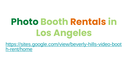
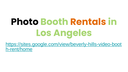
Photo colour: green -> black (25, 22)
